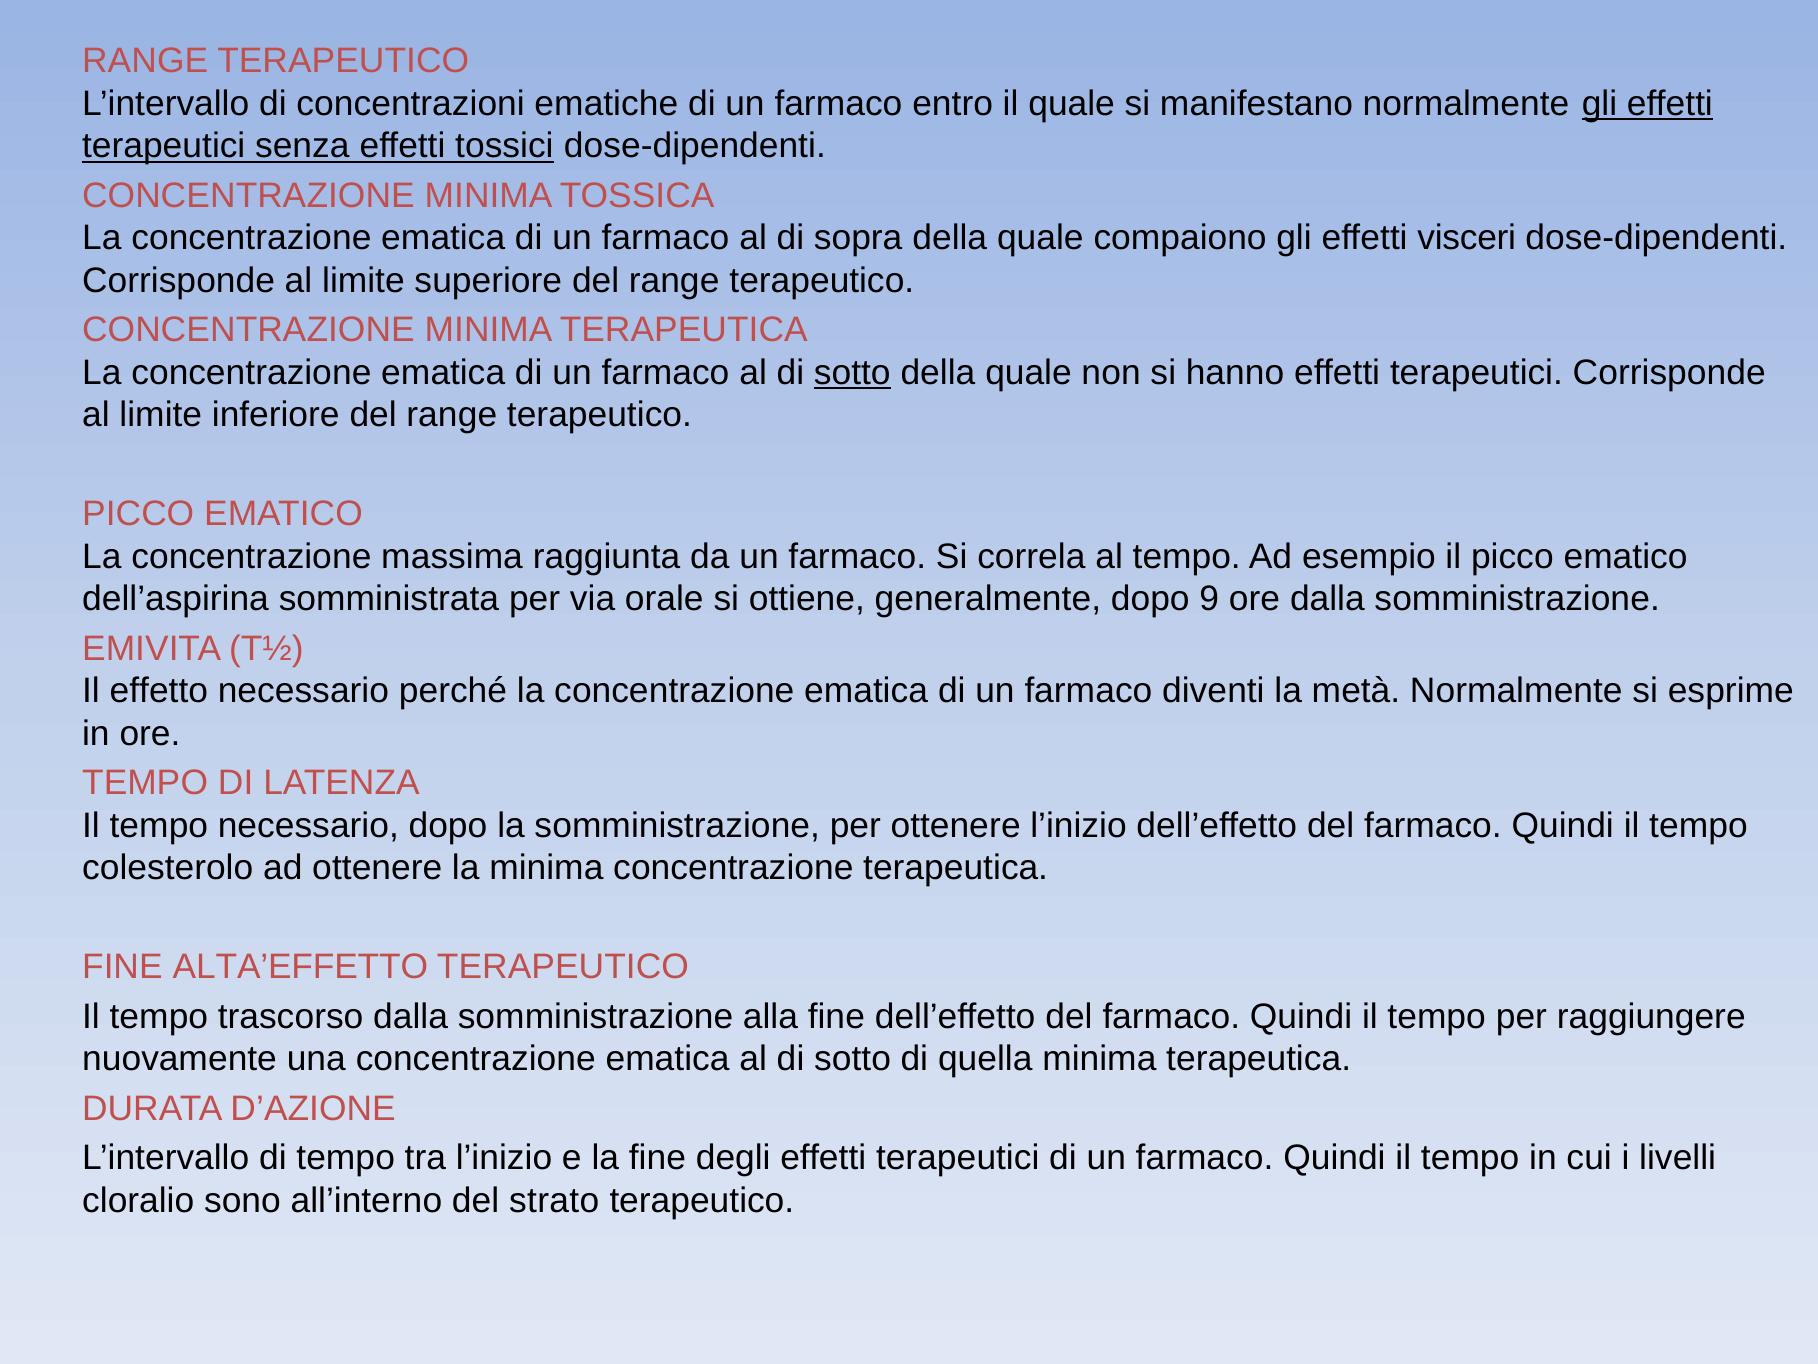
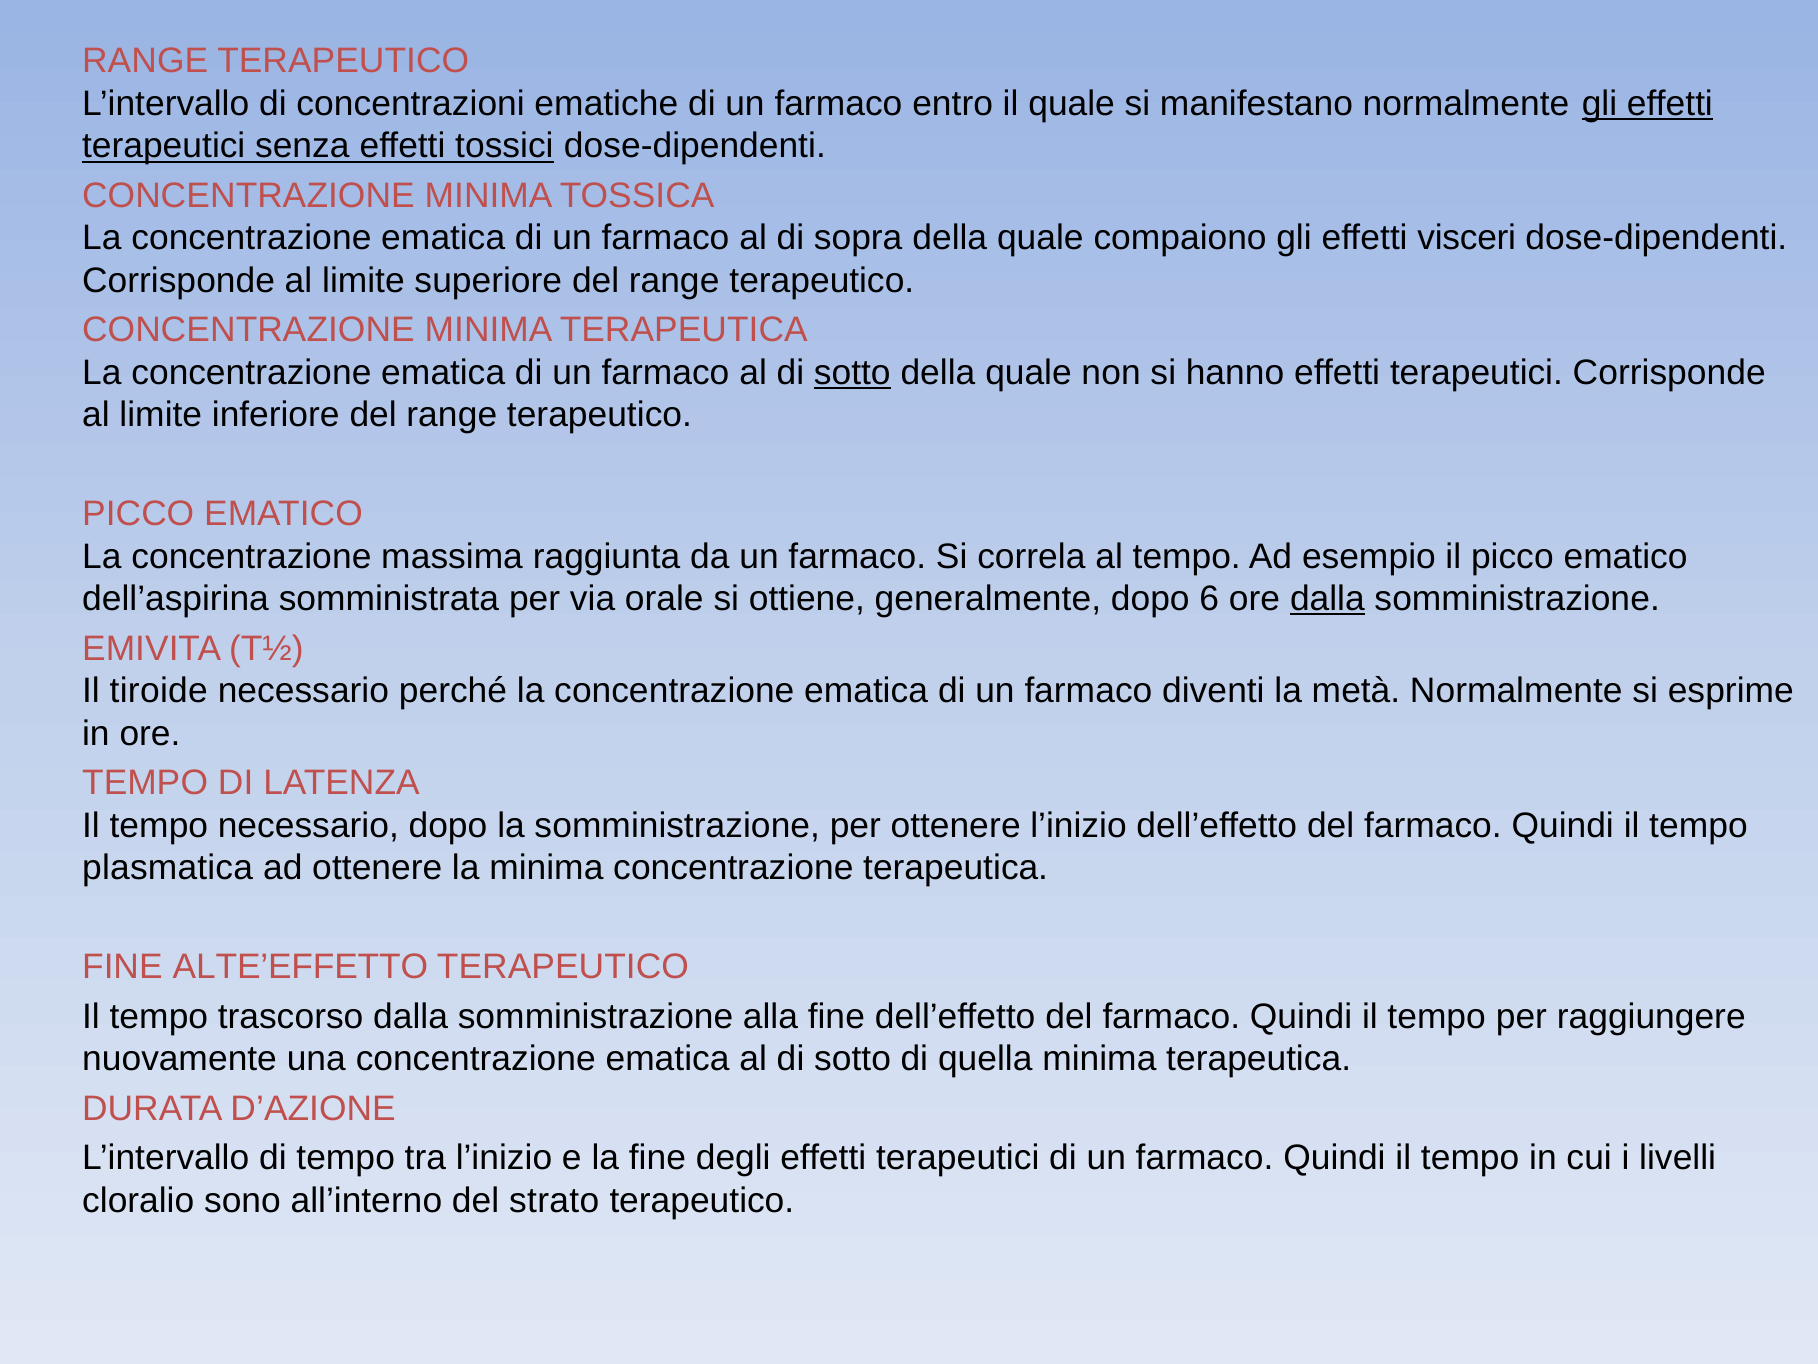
9: 9 -> 6 (1209, 599)
dalla underline: none -> present (1327, 599)
effetto: effetto -> tiroide (159, 691)
colesterolo: colesterolo -> plasmatica (168, 868)
ALTA’EFFETTO: ALTA’EFFETTO -> ALTE’EFFETTO (300, 967)
